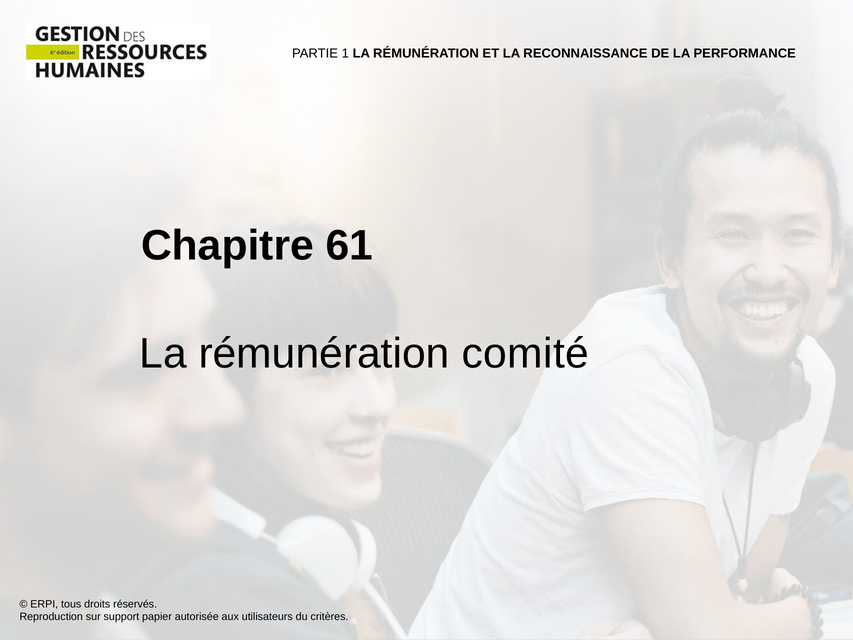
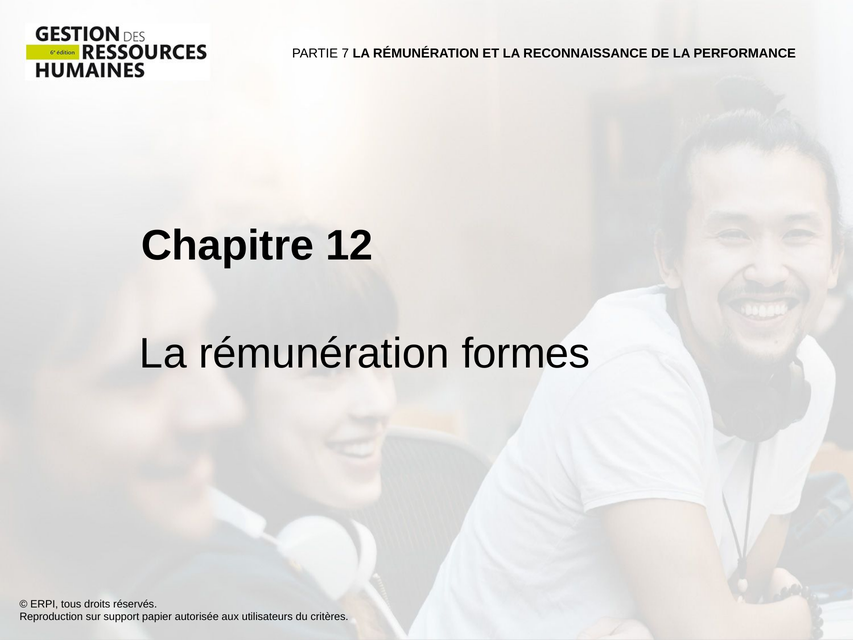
1: 1 -> 7 (345, 53)
61: 61 -> 12 (349, 245)
comité: comité -> formes (526, 353)
